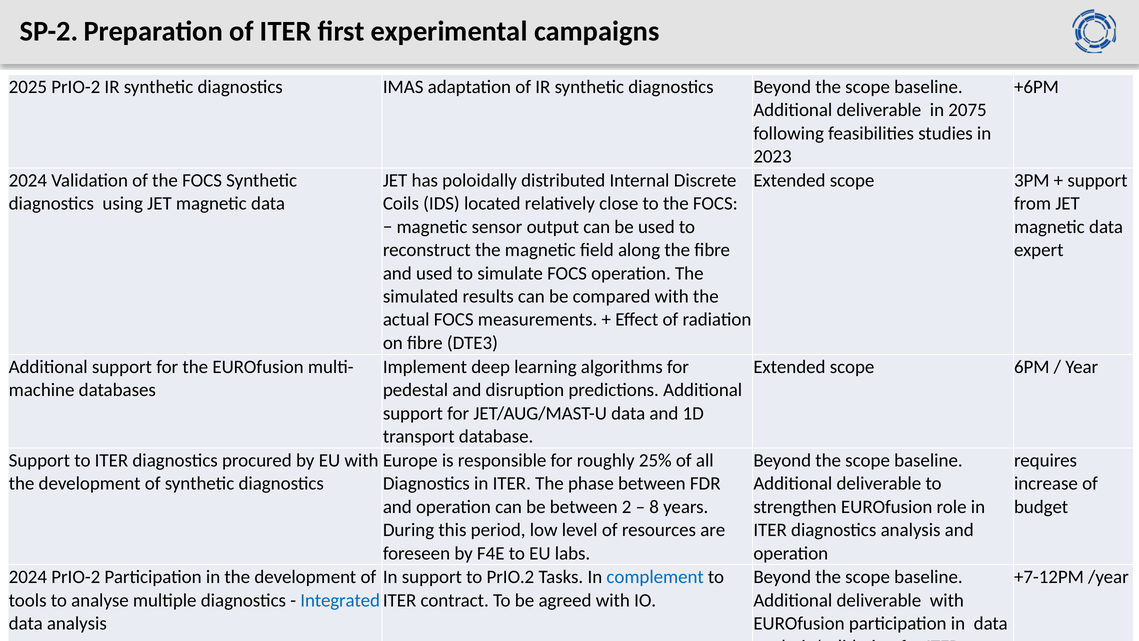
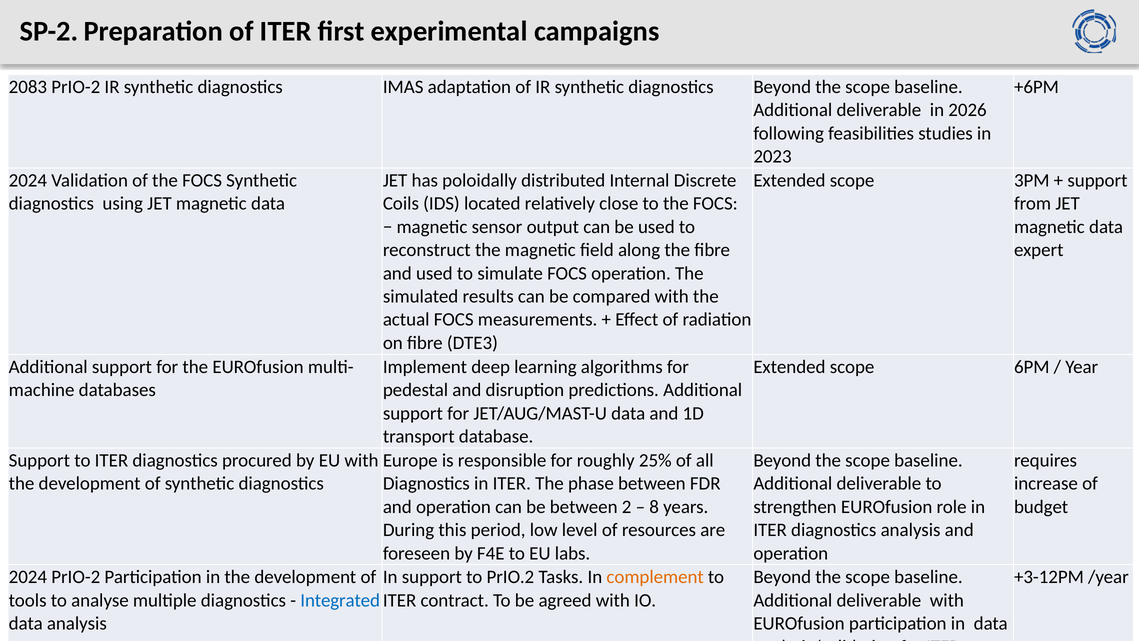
2025: 2025 -> 2083 (28, 87)
2075: 2075 -> 2026 (968, 110)
complement colour: blue -> orange (655, 577)
+7-12PM: +7-12PM -> +3-12PM (1049, 577)
